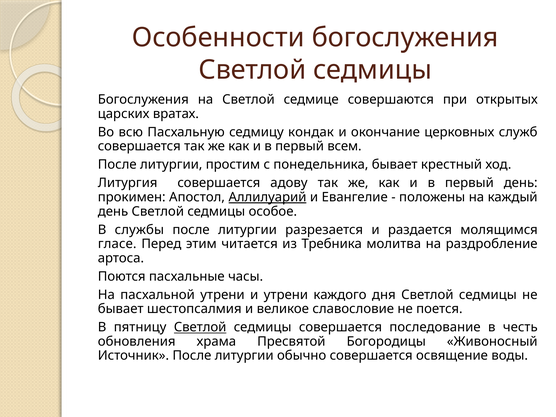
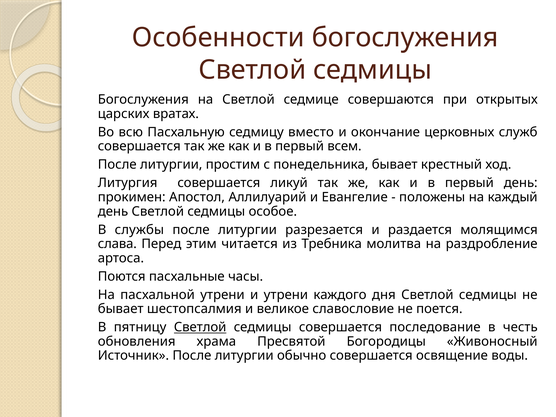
кондак: кондак -> вместо (311, 132)
адову: адову -> ликуй (289, 183)
Аллилуарий underline: present -> none (267, 197)
гласе: гласе -> слава (117, 244)
